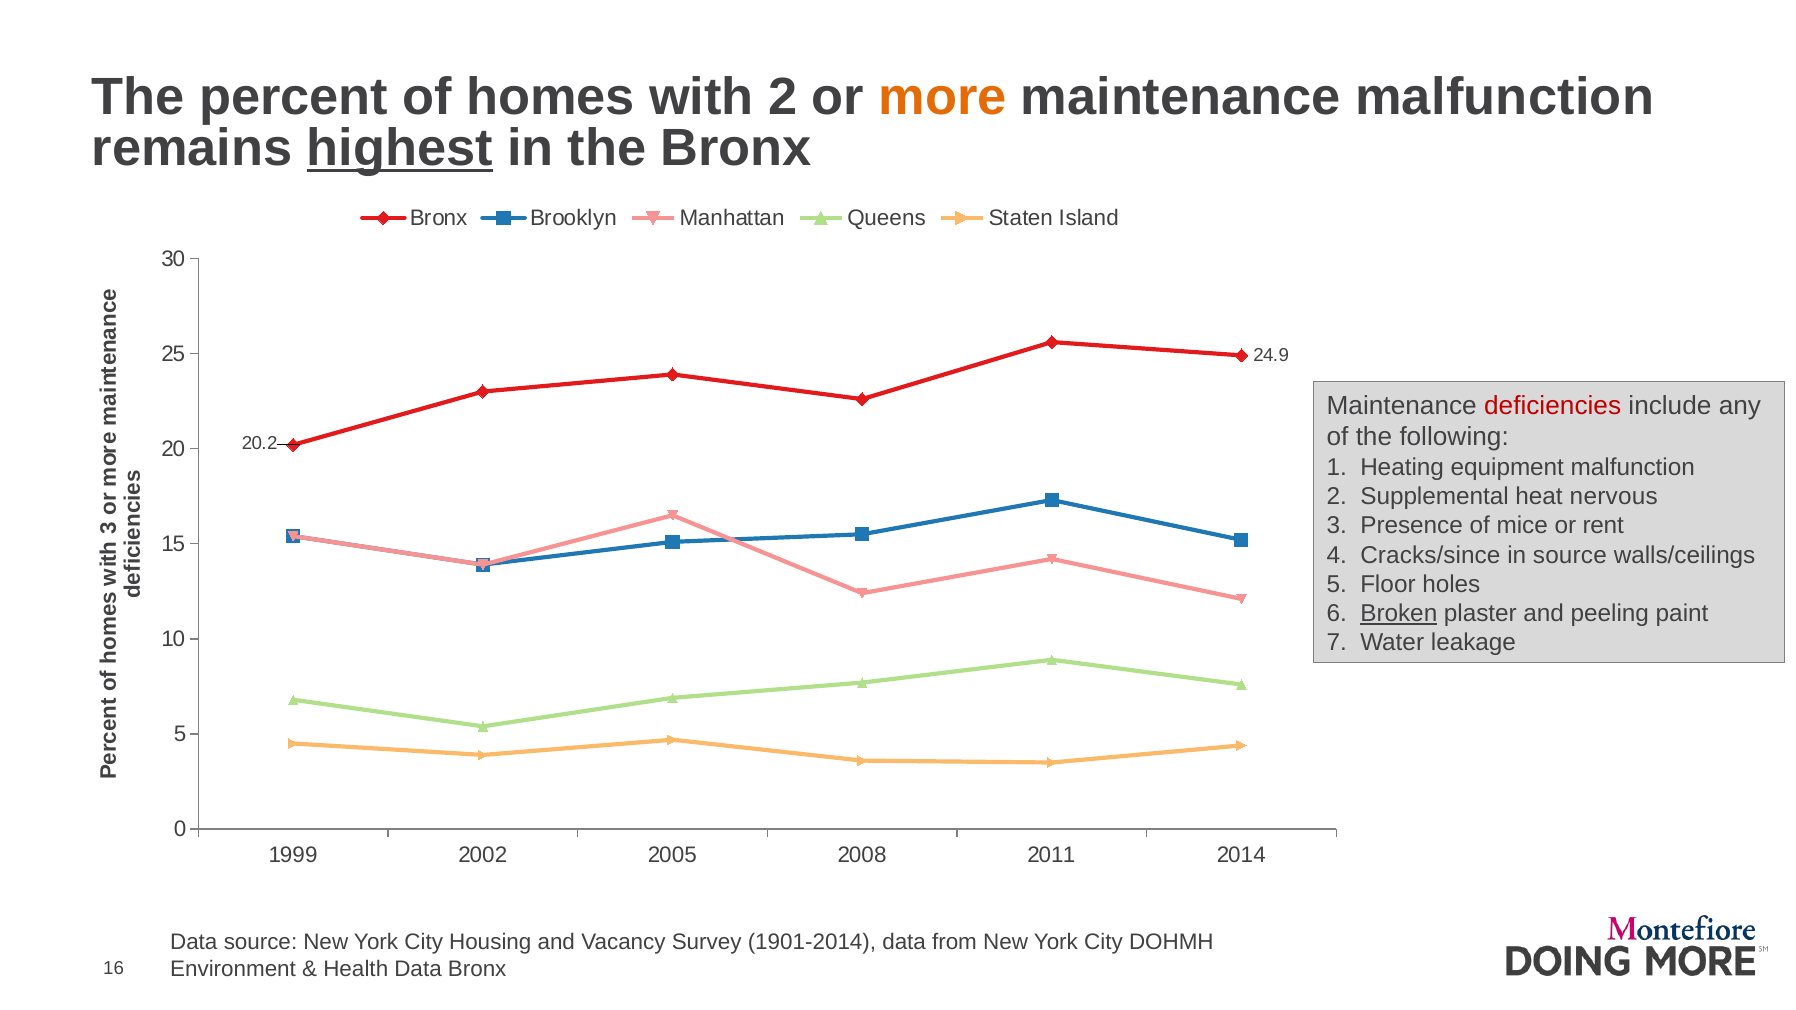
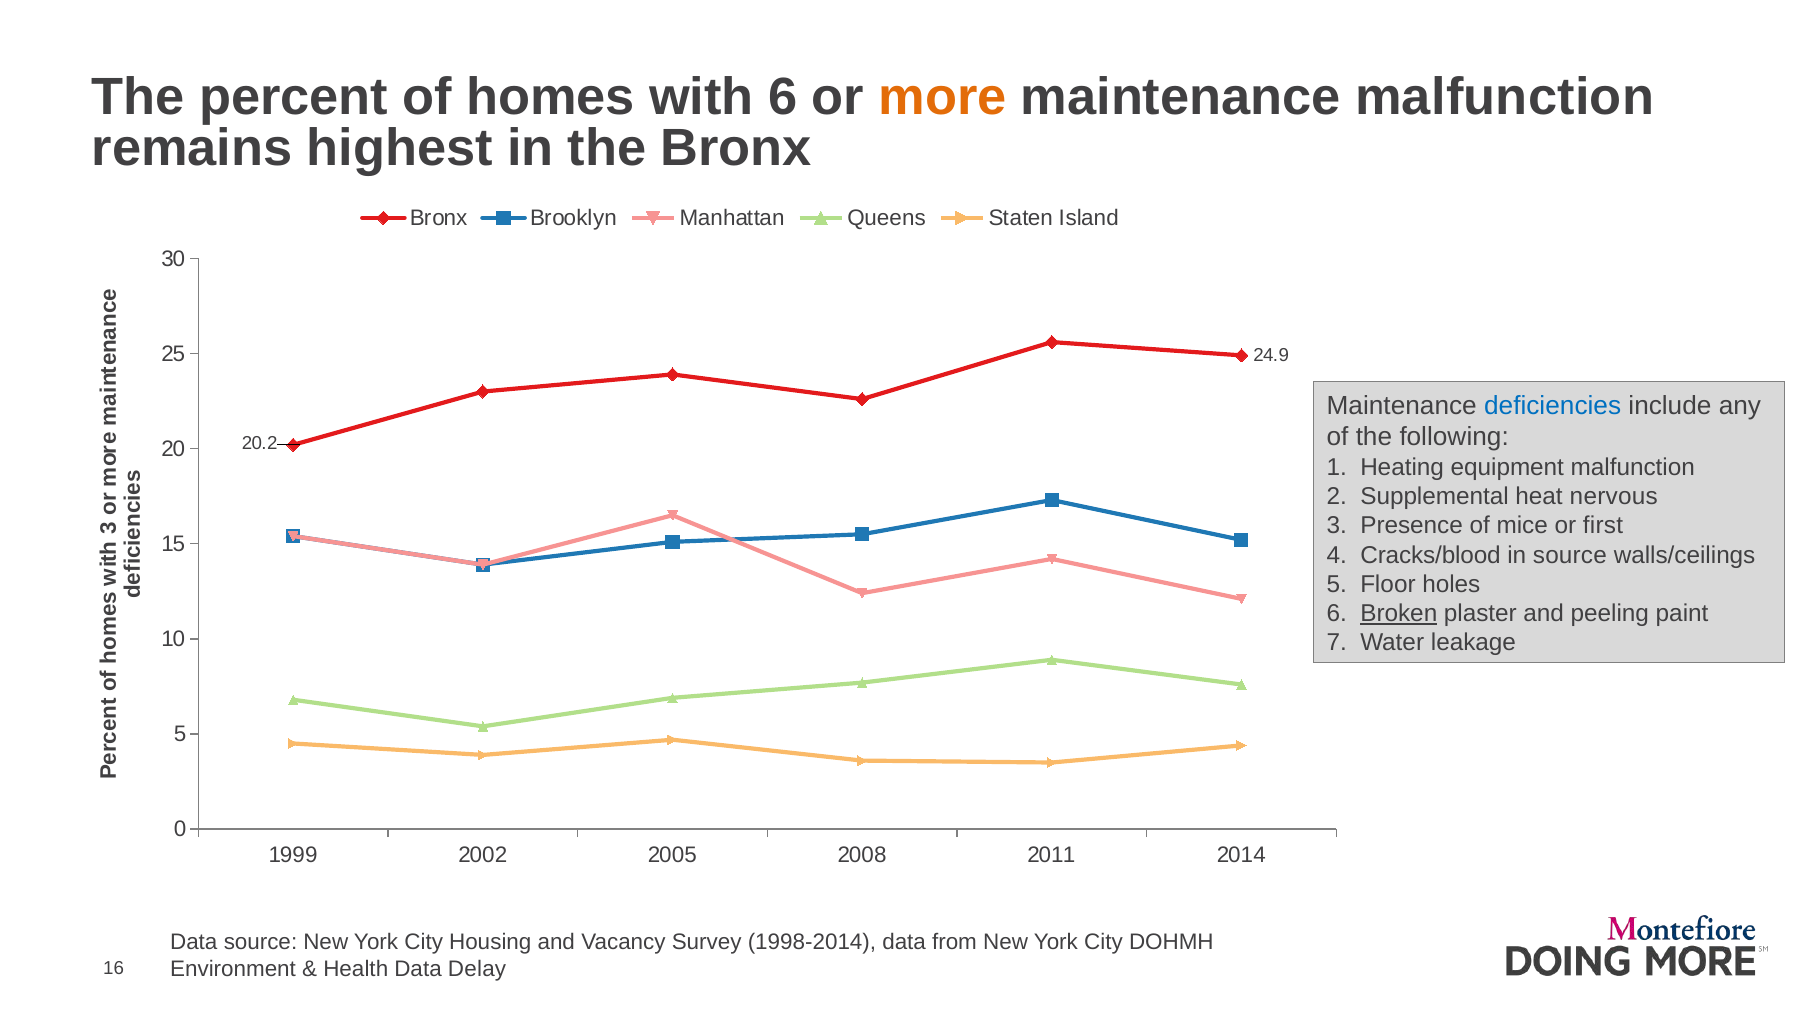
with 2: 2 -> 6 (783, 98)
highest underline: present -> none (400, 148)
deficiencies colour: red -> blue (1553, 406)
rent: rent -> first (1603, 526)
Cracks/since: Cracks/since -> Cracks/blood (1431, 555)
1901-2014: 1901-2014 -> 1998-2014 (812, 942)
Data Bronx: Bronx -> Delay (477, 969)
